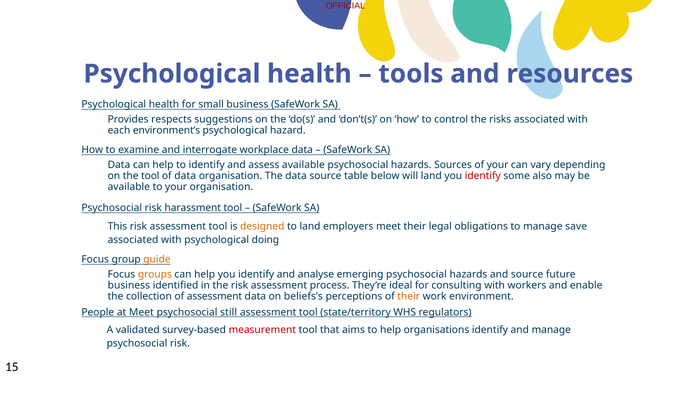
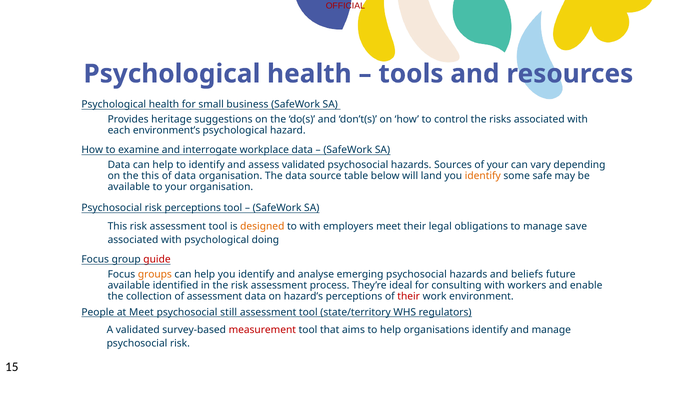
respects: respects -> heritage (171, 119)
assess available: available -> validated (304, 165)
the tool: tool -> this (150, 176)
identify colour: red -> orange (483, 176)
also: also -> safe (542, 176)
risk harassment: harassment -> perceptions (193, 208)
to land: land -> with (310, 227)
guide colour: orange -> red (157, 260)
and source: source -> beliefs (527, 274)
business: business -> available (129, 285)
beliefs’s: beliefs’s -> hazard’s (303, 297)
their colour: orange -> red (409, 297)
